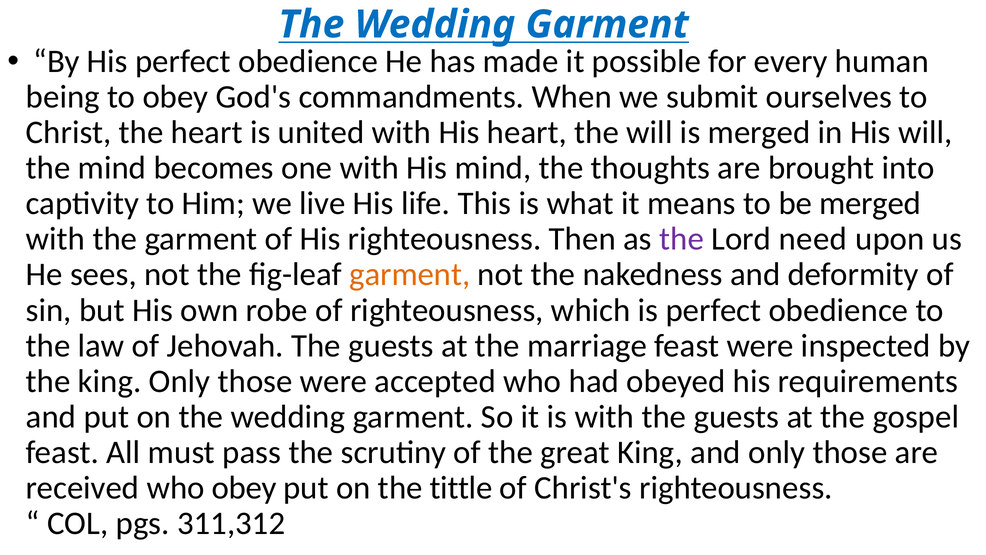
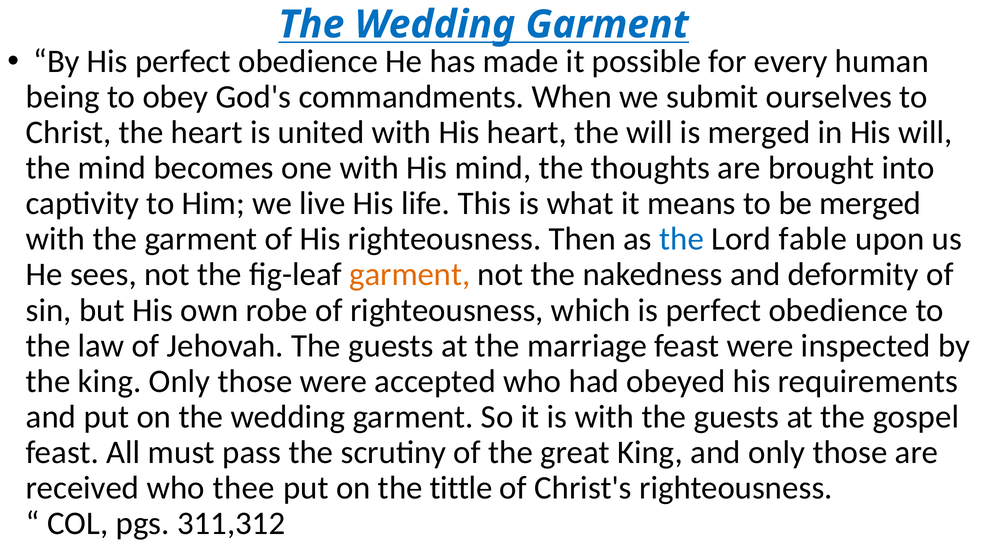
the colour: purple -> blue (682, 239)
need: need -> fable (813, 239)
who obey: obey -> thee (244, 488)
